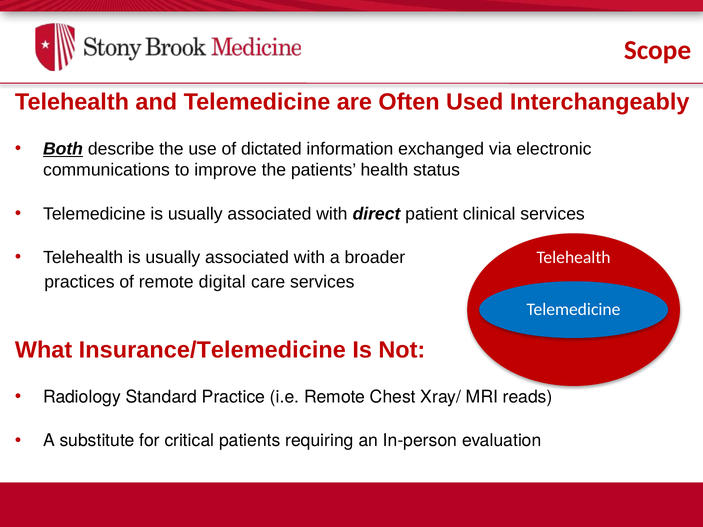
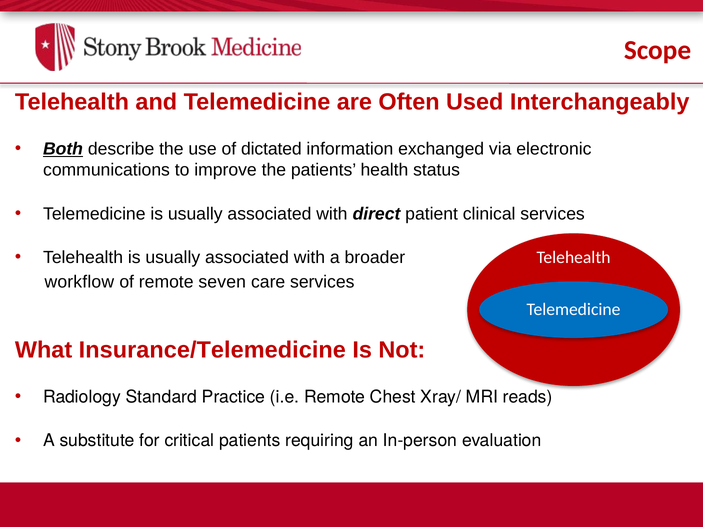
practices: practices -> workflow (79, 282)
digital: digital -> seven (222, 282)
